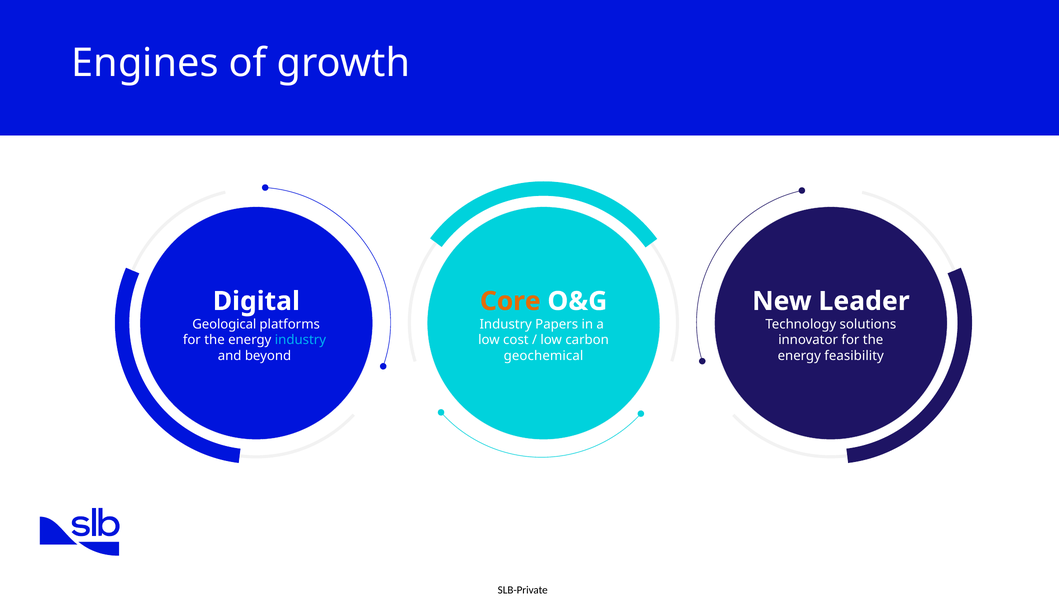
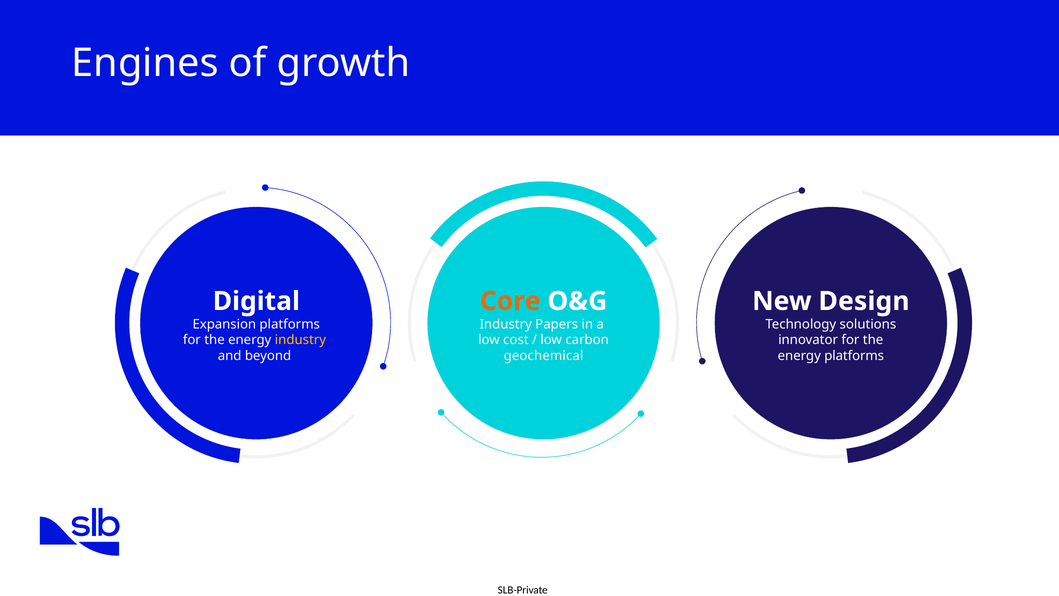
Leader: Leader -> Design (864, 301)
Geological: Geological -> Expansion (224, 324)
industry colour: light blue -> yellow (300, 340)
energy feasibility: feasibility -> platforms (854, 356)
